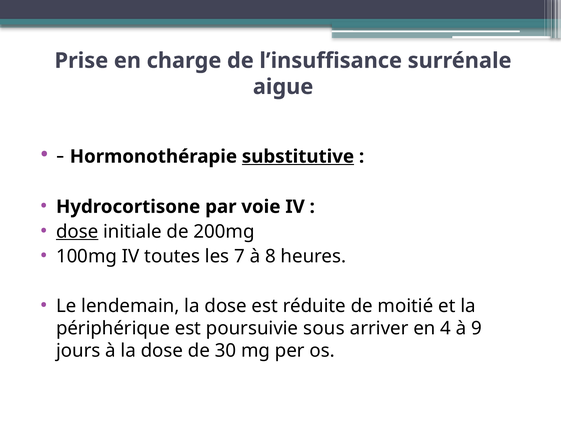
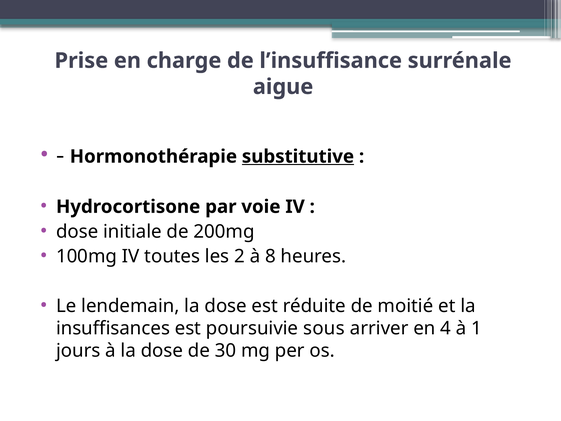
dose underline: present -> none (77, 231)
7: 7 -> 2 (239, 256)
périphérique: périphérique -> insuffisances (113, 328)
9: 9 -> 1 (477, 328)
